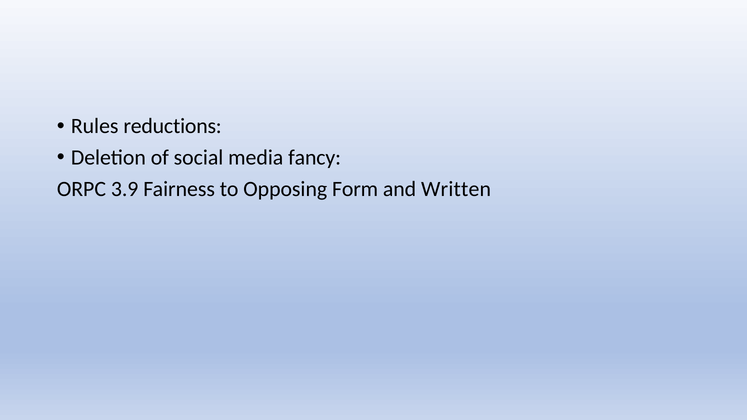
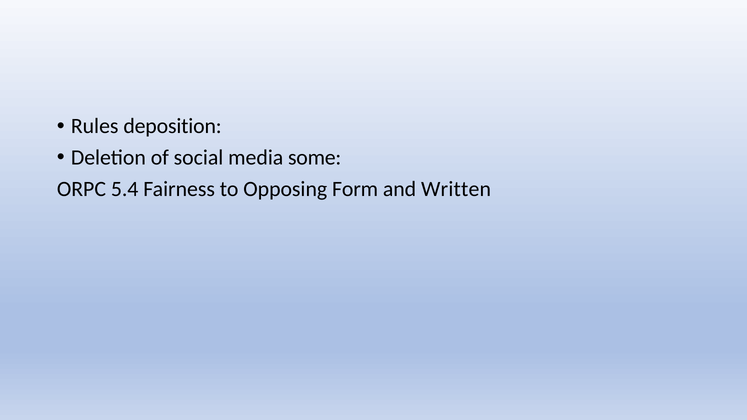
reductions: reductions -> deposition (173, 126)
fancy: fancy -> some (315, 158)
3.9: 3.9 -> 5.4 (125, 189)
